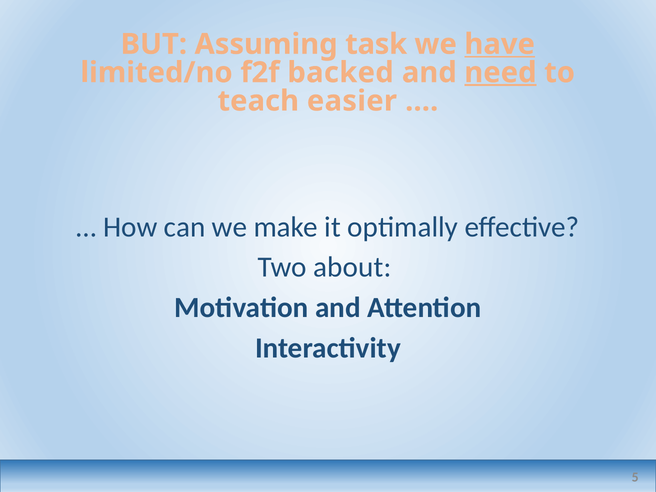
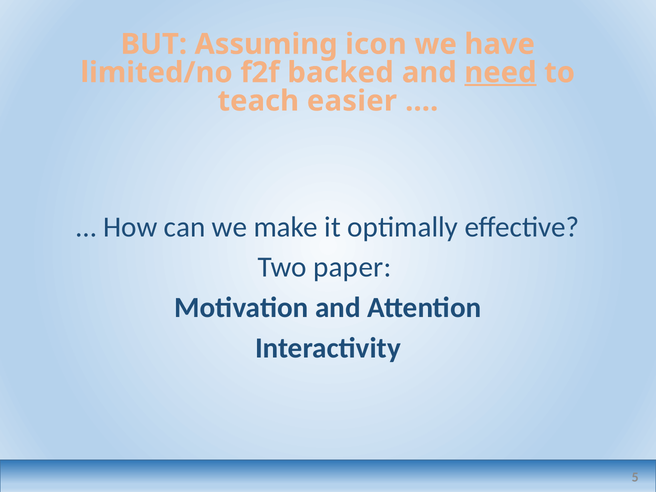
task: task -> icon (376, 44)
have underline: present -> none (500, 44)
about: about -> paper (352, 267)
